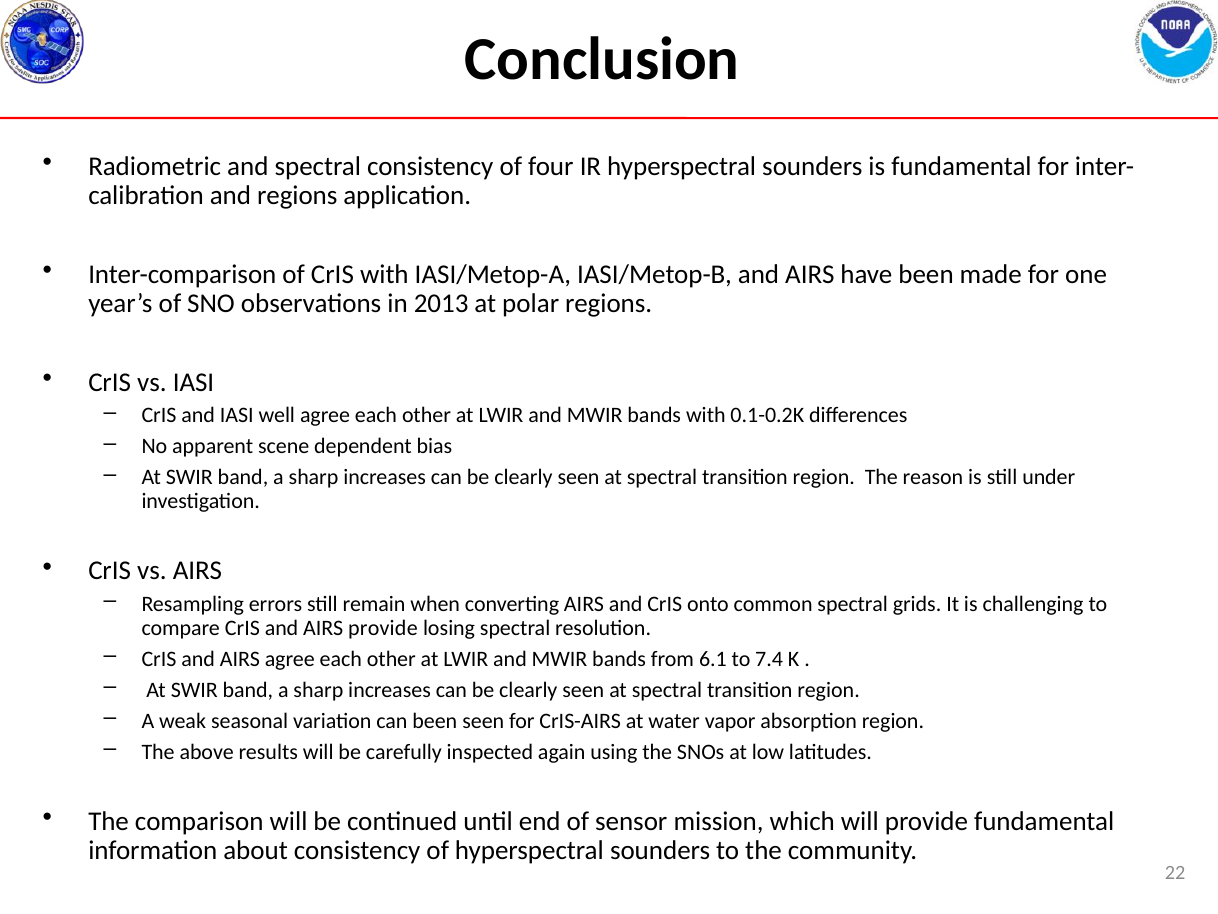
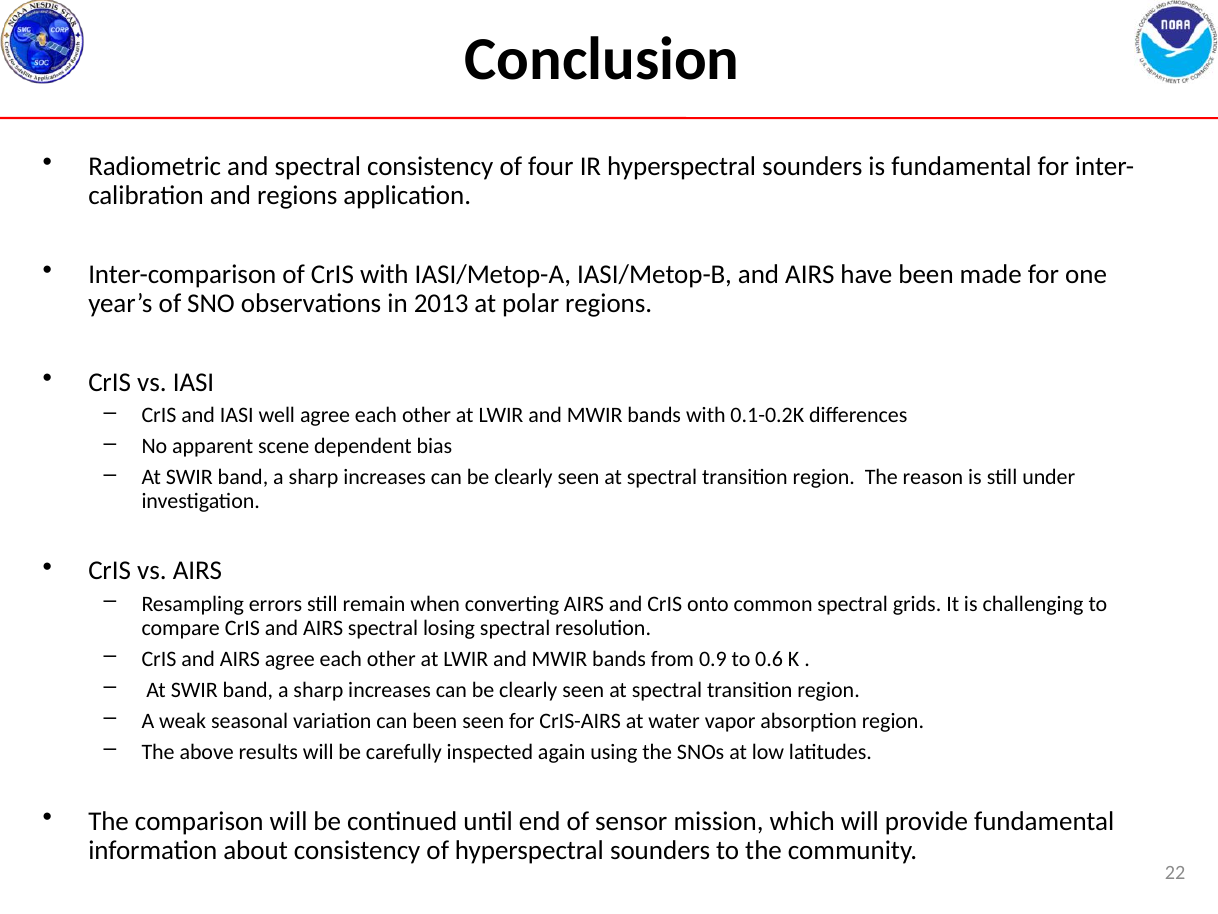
AIRS provide: provide -> spectral (383, 628)
6.1: 6.1 -> 0.9 (713, 659)
7.4: 7.4 -> 0.6 (769, 659)
